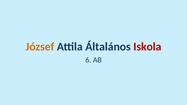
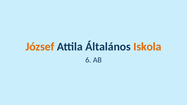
Iskola colour: red -> orange (147, 47)
